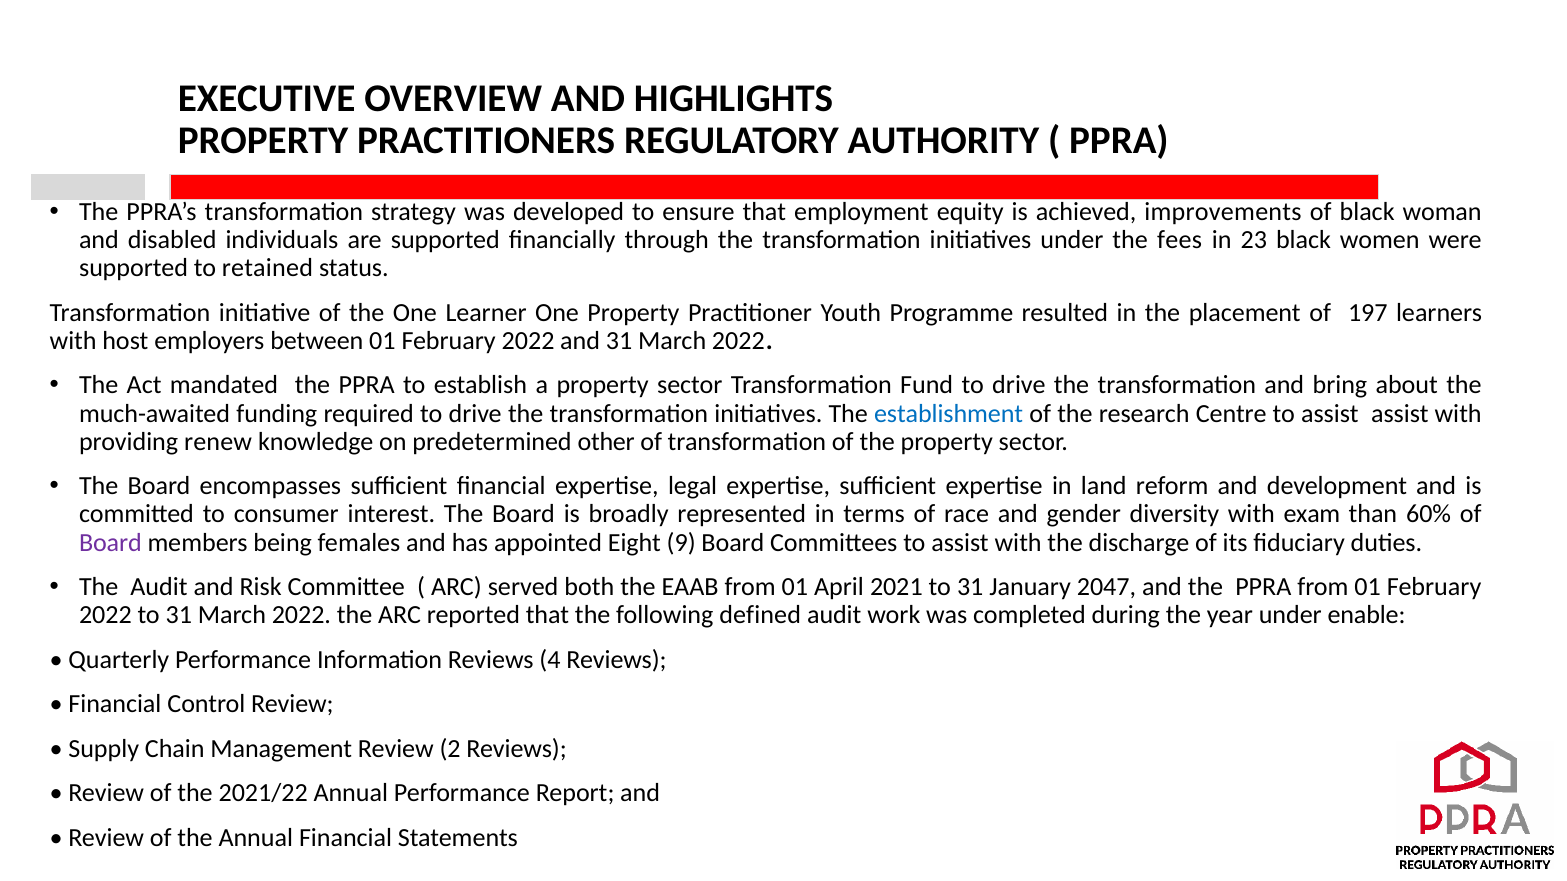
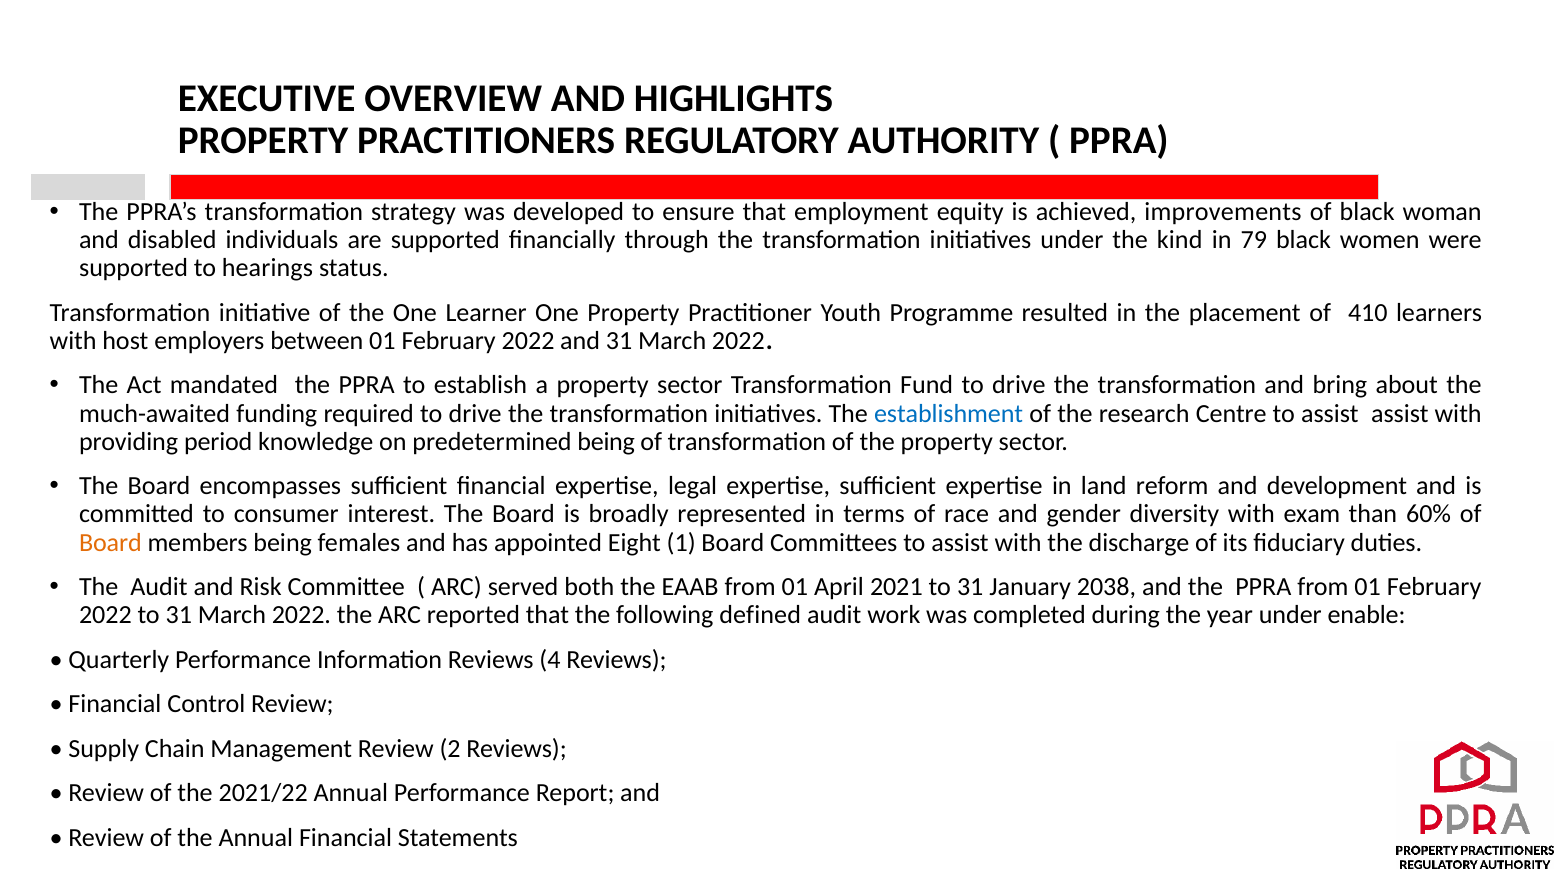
fees: fees -> kind (1180, 240)
23: 23 -> 79 (1254, 240)
retained: retained -> hearings (267, 268)
197: 197 -> 410 (1368, 313)
renew: renew -> period (218, 442)
predetermined other: other -> being (606, 442)
Board colour: purple -> orange (110, 543)
9: 9 -> 1 (681, 543)
2047: 2047 -> 2038 (1106, 587)
